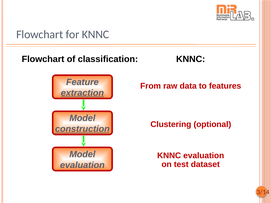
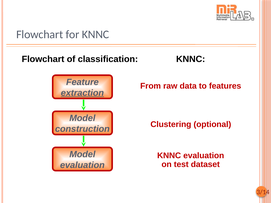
construction underline: present -> none (82, 129)
